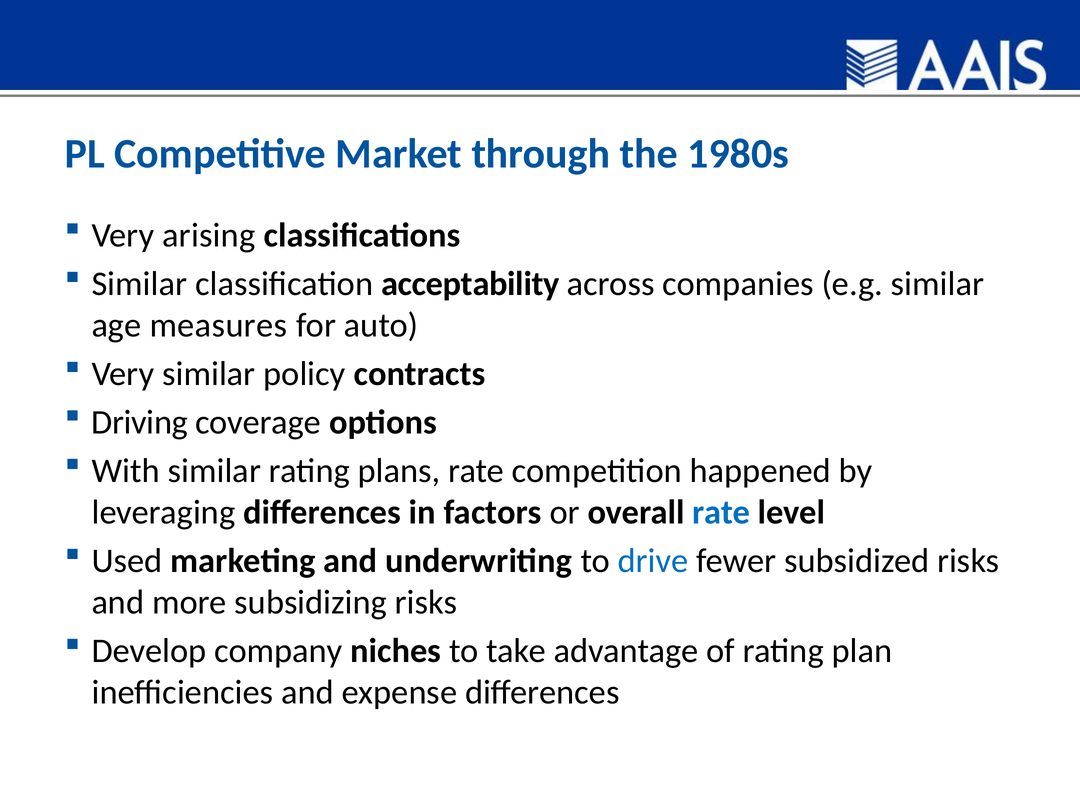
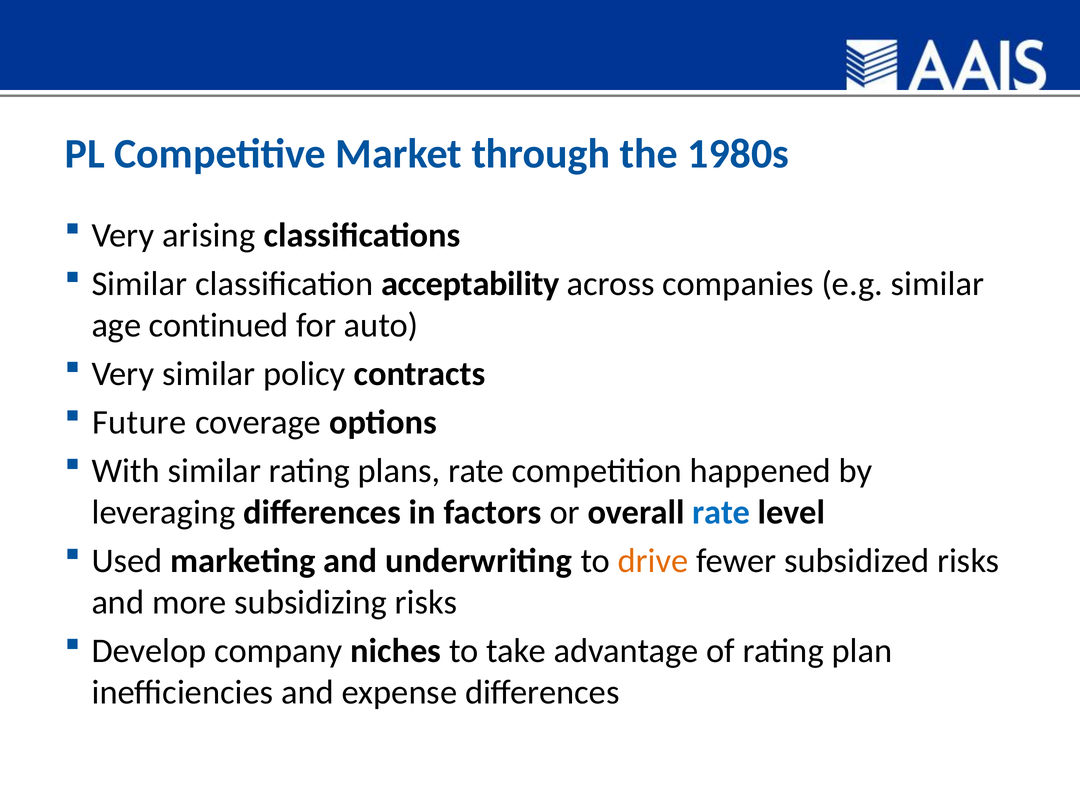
measures: measures -> continued (219, 325)
Driving: Driving -> Future (139, 423)
drive colour: blue -> orange (653, 561)
